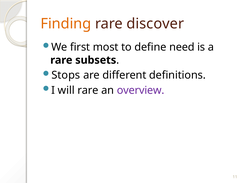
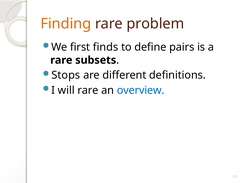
discover: discover -> problem (155, 23)
most: most -> finds (106, 47)
need: need -> pairs (182, 47)
overview colour: purple -> blue (141, 90)
